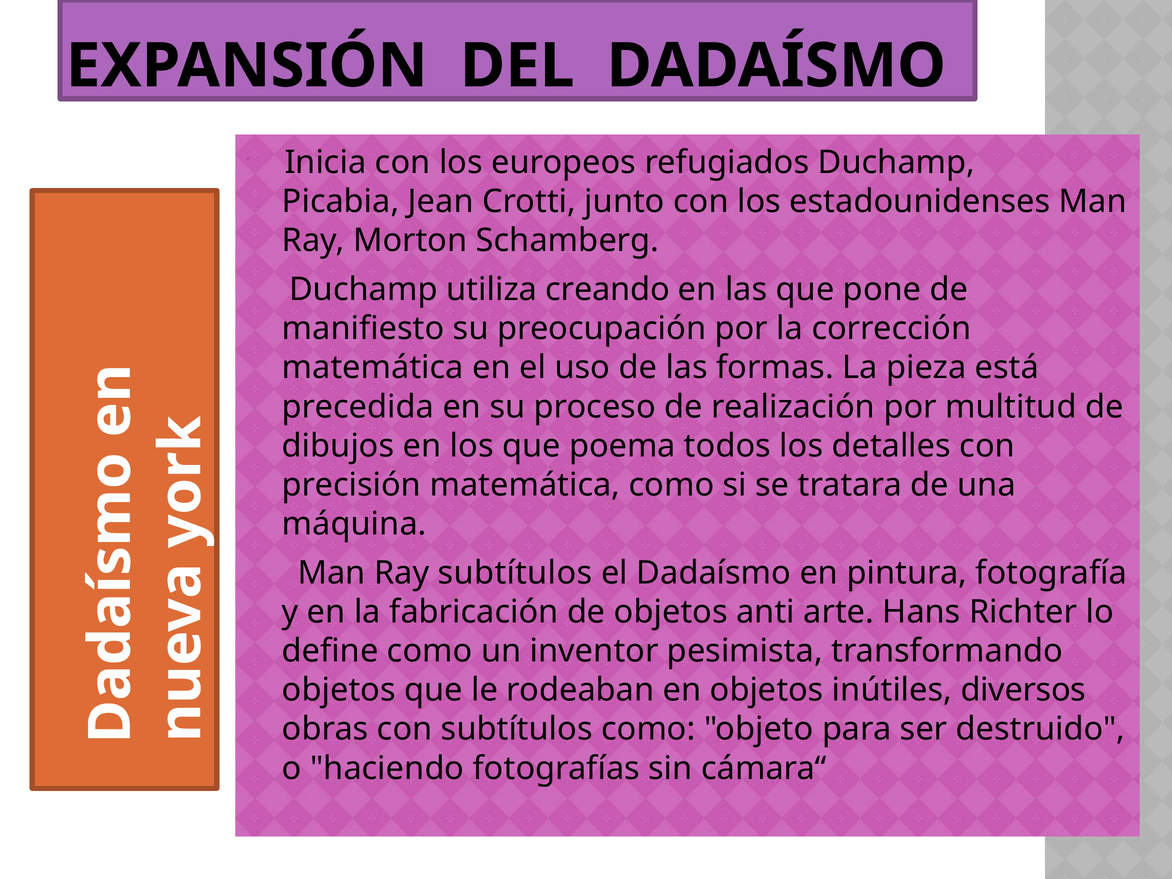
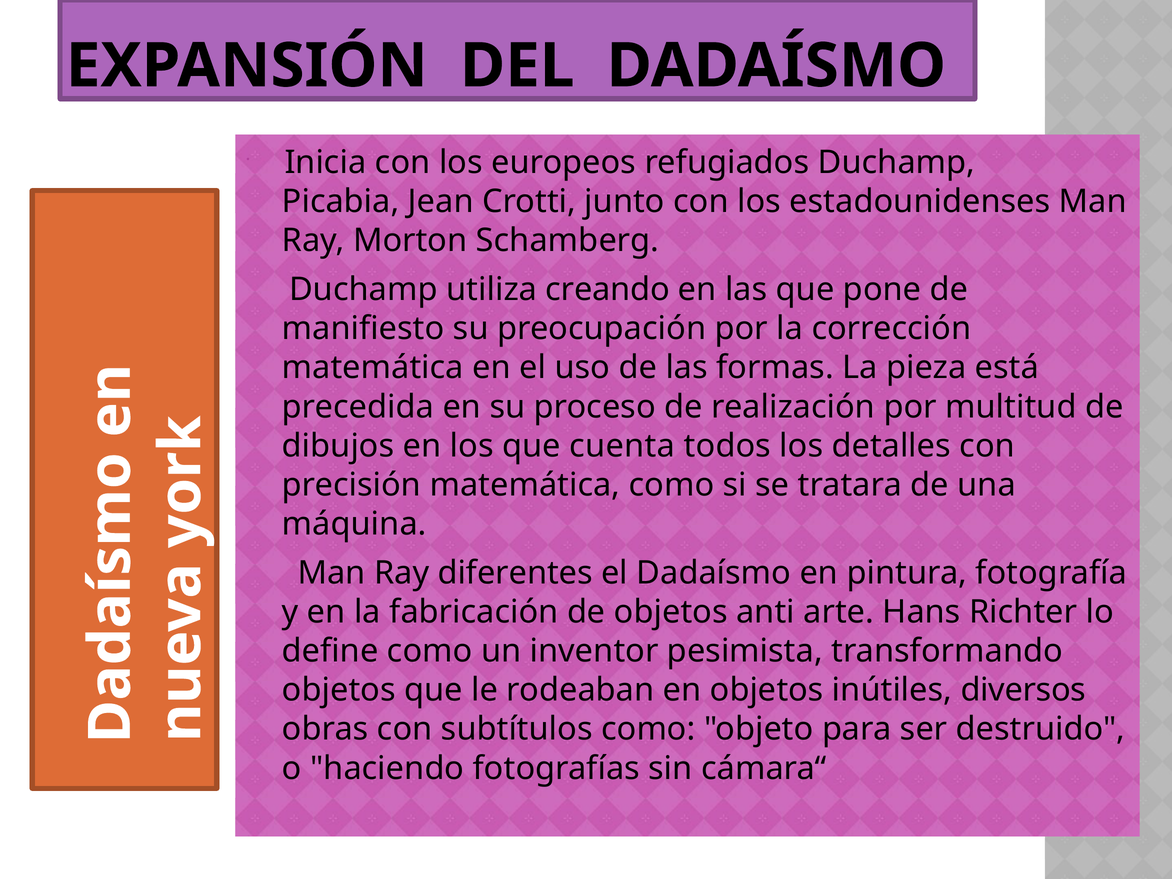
poema: poema -> cuenta (622, 446)
Ray subtítulos: subtítulos -> diferentes (515, 573)
